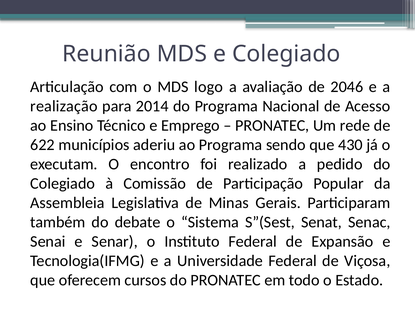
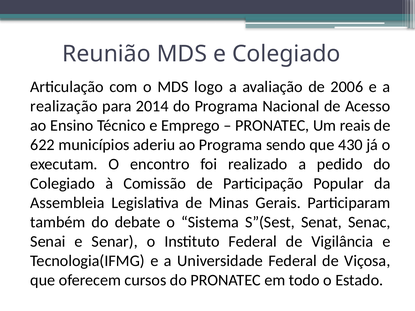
2046: 2046 -> 2006 (347, 87)
rede: rede -> reais (355, 126)
Expansão: Expansão -> Vigilância (342, 242)
